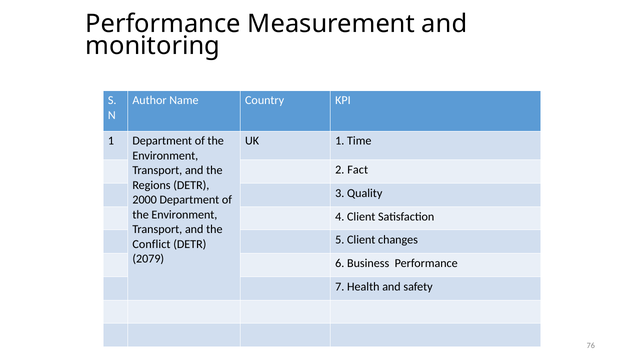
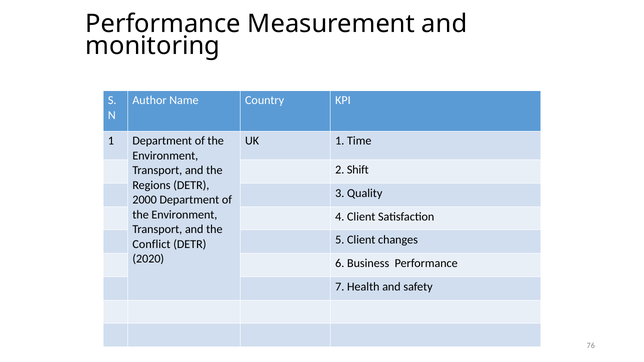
Fact: Fact -> Shift (358, 170)
2079: 2079 -> 2020 (148, 259)
